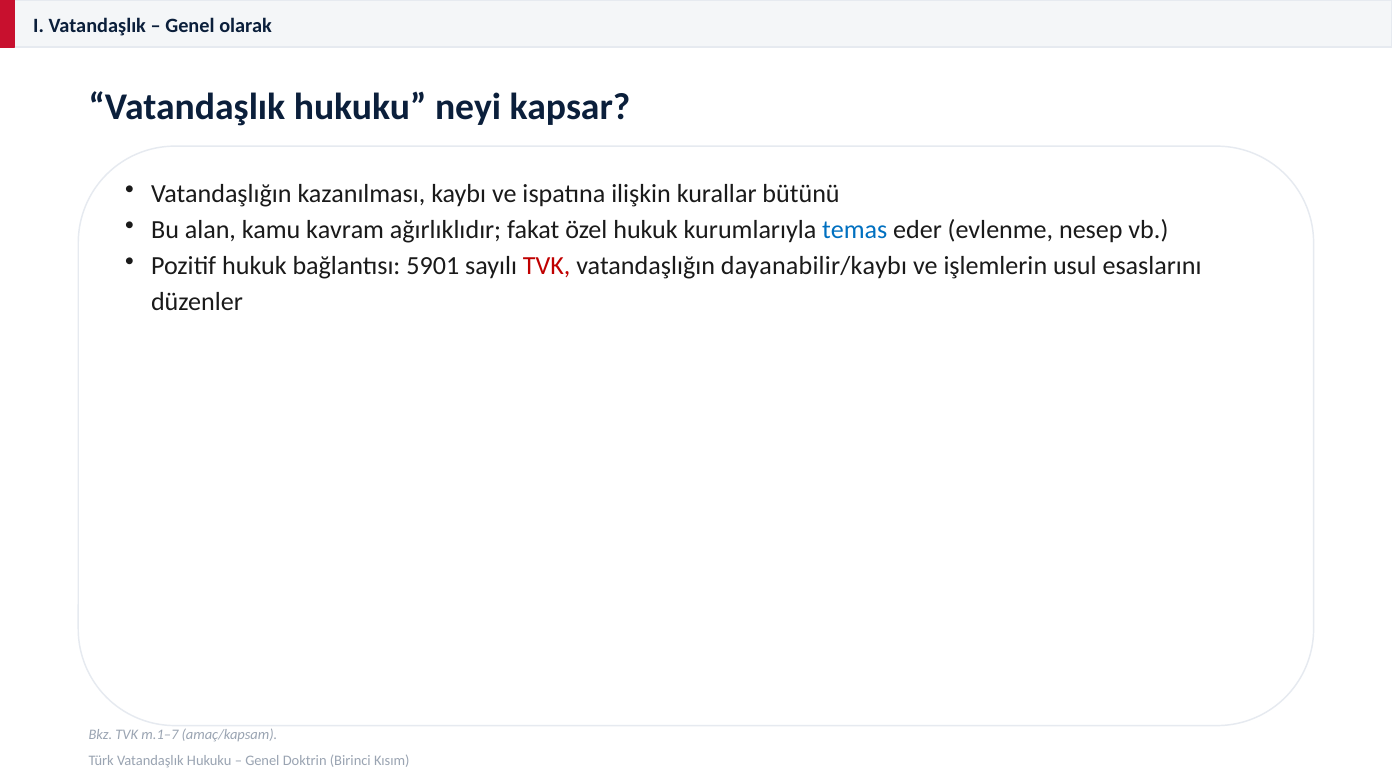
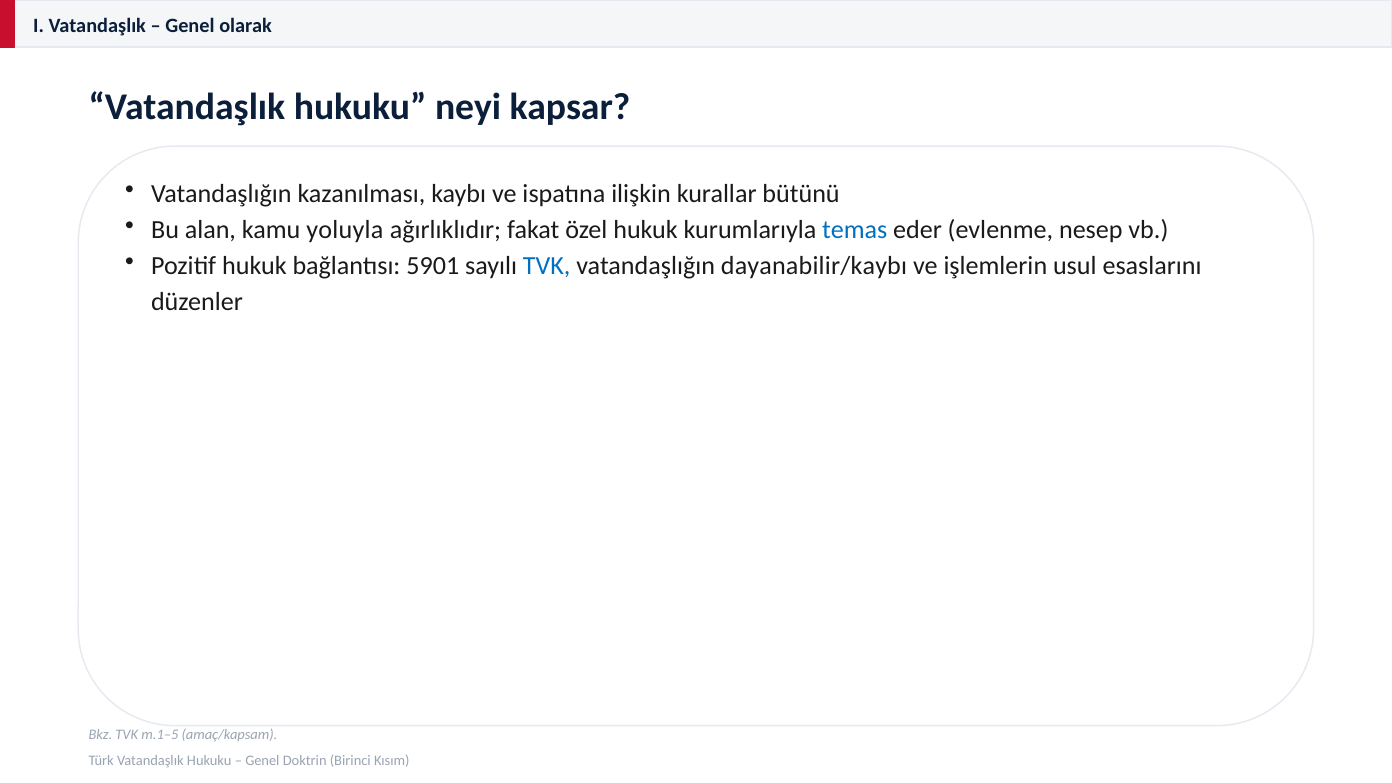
kavram: kavram -> yoluyla (345, 230)
TVK colour: red -> blue (547, 266)
m.1–7: m.1–7 -> m.1–5 (160, 734)
